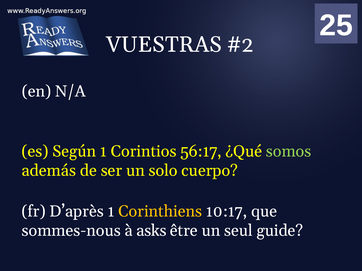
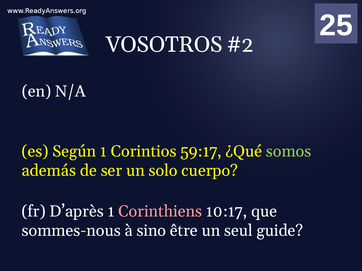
VUESTRAS: VUESTRAS -> VOSOTROS (164, 45)
56:17: 56:17 -> 59:17 (201, 152)
Corinthiens colour: yellow -> pink (160, 212)
asks: asks -> sino (151, 231)
